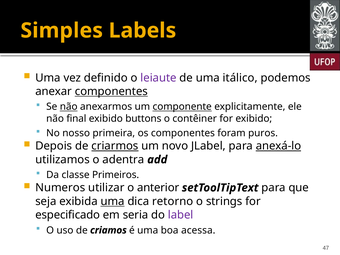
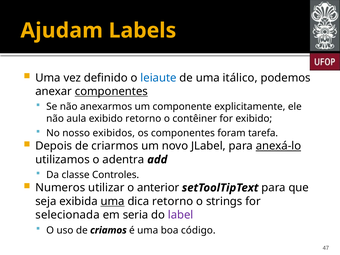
Simples: Simples -> Ajudam (62, 31)
leiaute colour: purple -> blue (158, 78)
não underline: present -> none (69, 107)
componente underline: present -> none (182, 107)
final: final -> aula (76, 119)
exibido buttons: buttons -> retorno (143, 119)
primeira: primeira -> exibidos (114, 133)
puros: puros -> tarefa (263, 133)
criarmos underline: present -> none (115, 146)
Primeiros: Primeiros -> Controles (116, 175)
especificado: especificado -> selecionada (68, 215)
acessa: acessa -> código (198, 230)
